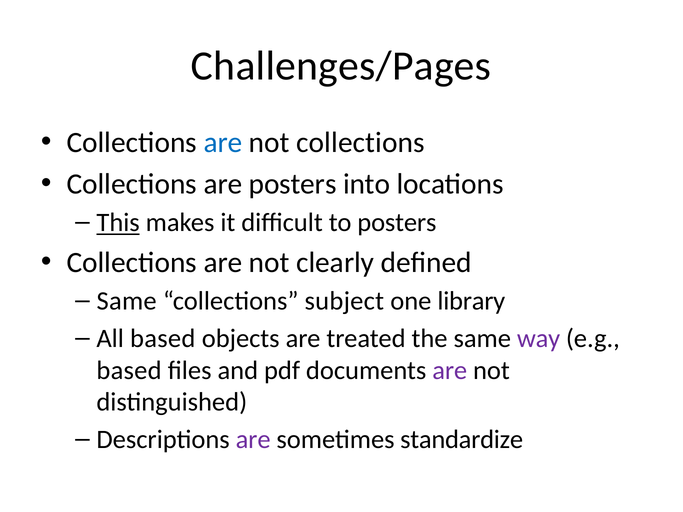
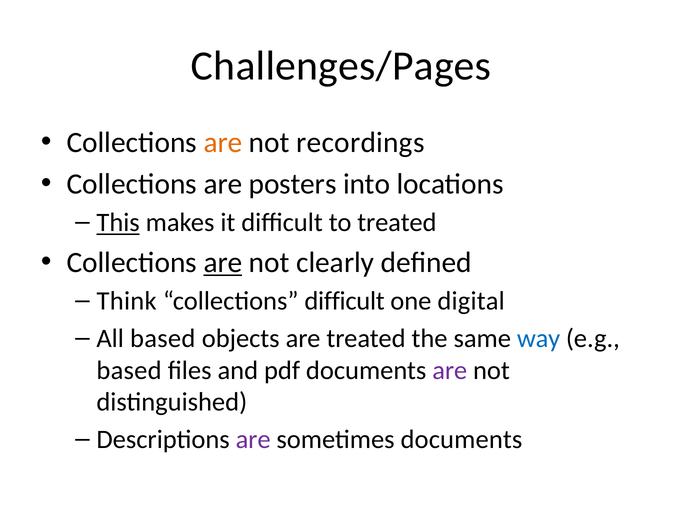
are colour: blue -> orange (223, 143)
not collections: collections -> recordings (360, 143)
to posters: posters -> treated (397, 223)
are underline: none -> present (223, 263)
Same: Same -> Think (127, 301)
collections subject: subject -> difficult (345, 301)
library: library -> digital (471, 301)
way colour: purple -> blue (539, 339)
sometimes standardize: standardize -> documents (461, 440)
